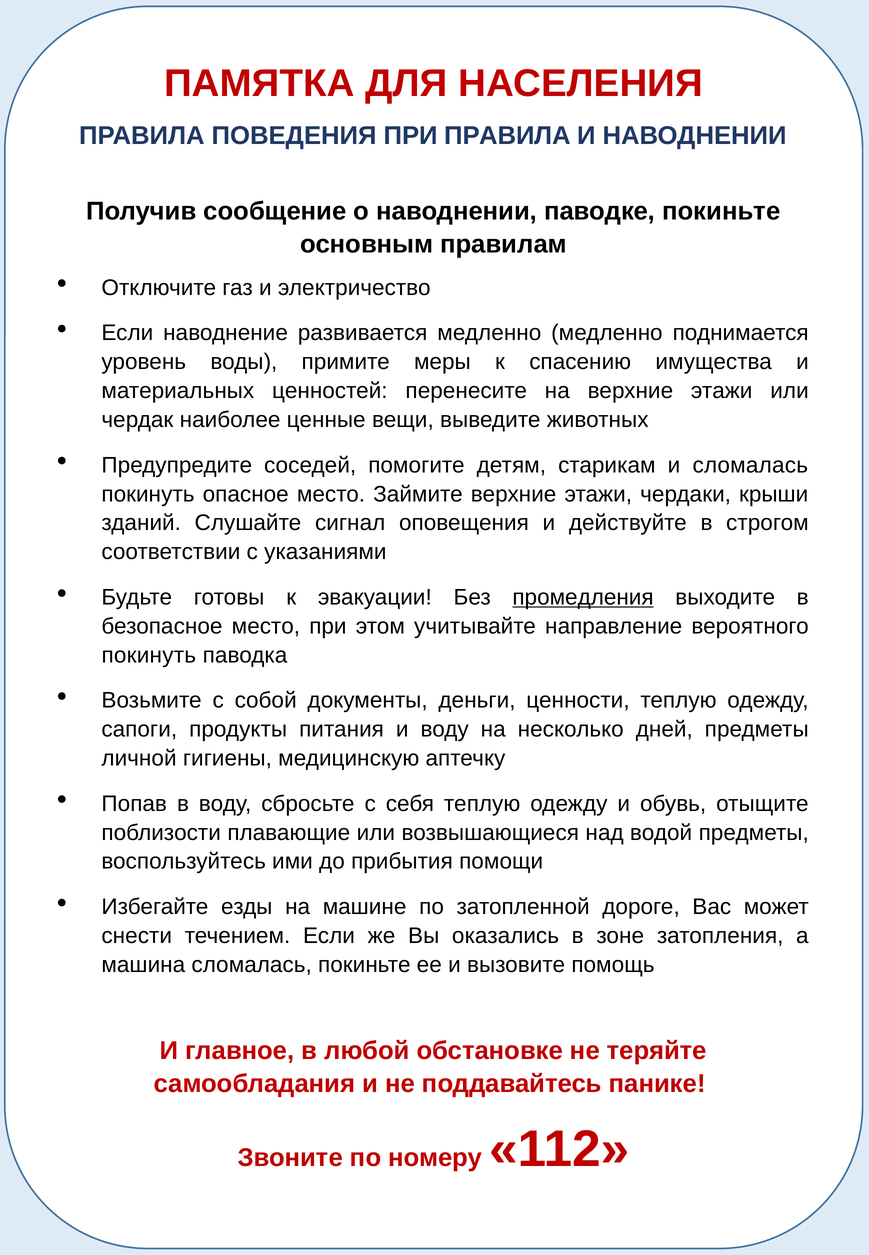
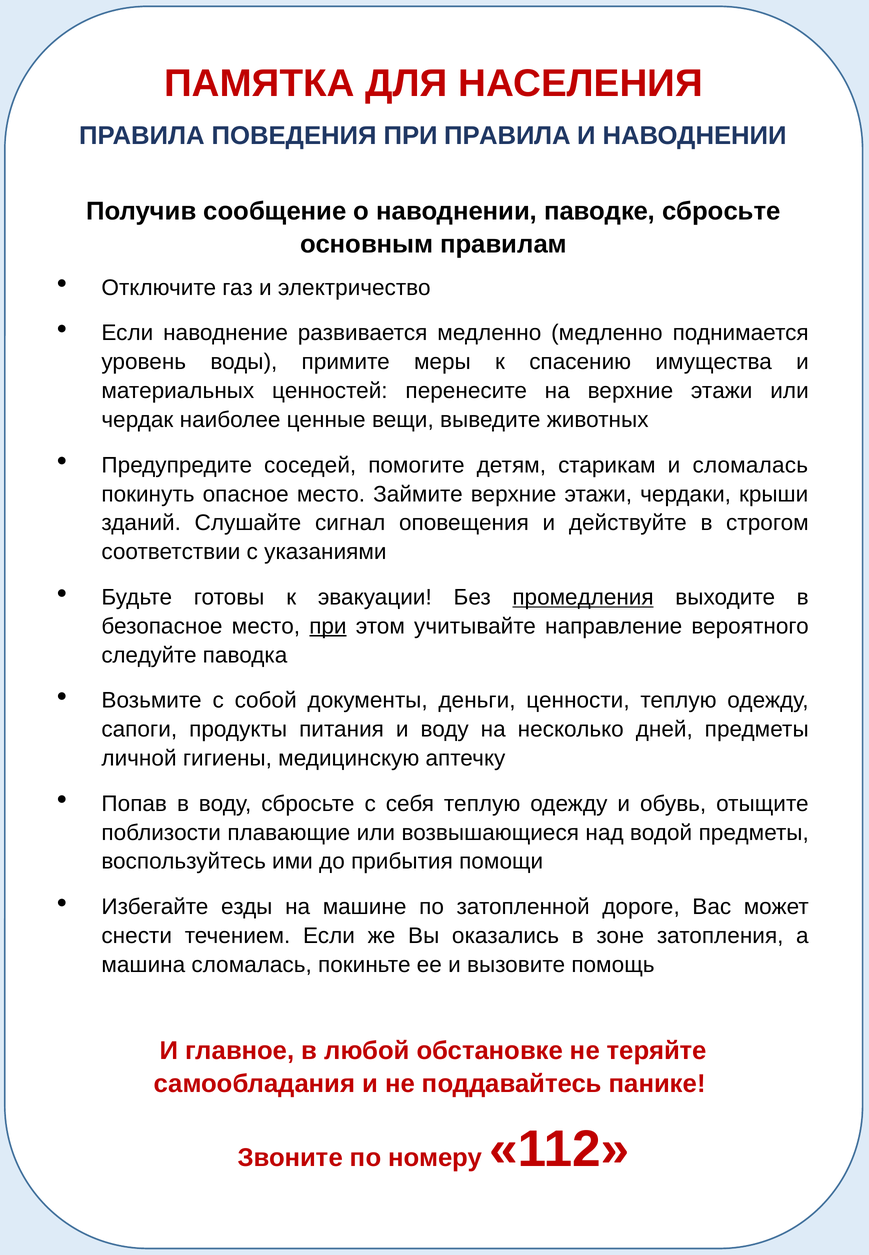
паводке покиньте: покиньте -> сбросьте (721, 211)
при underline: none -> present (328, 626)
покинуть: покинуть -> следуйте (149, 655)
